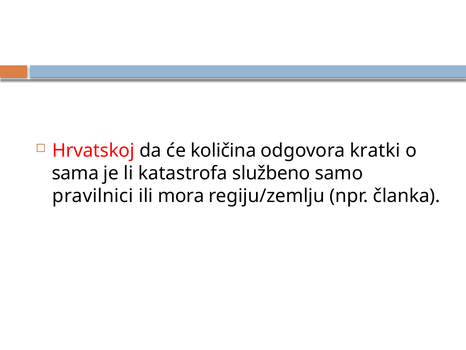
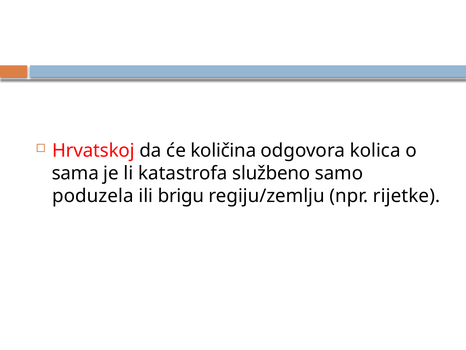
kratki: kratki -> kolica (375, 151)
pravilnici: pravilnici -> poduzela (93, 196)
mora: mora -> brigu (181, 196)
članka: članka -> rijetke (407, 196)
